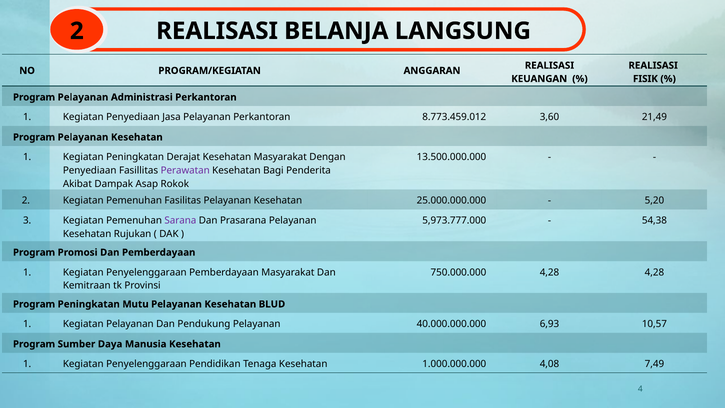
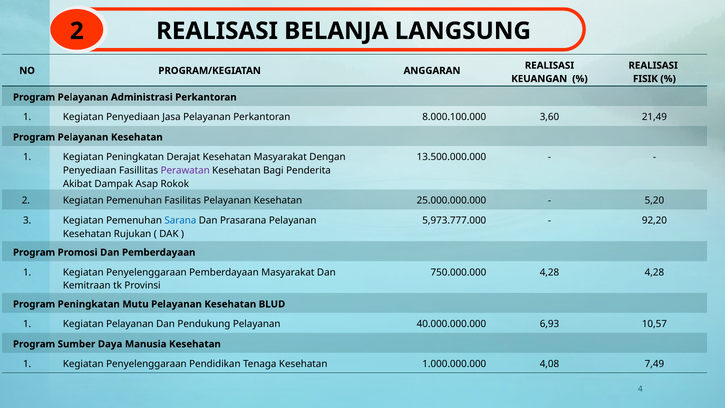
8.773.459.012: 8.773.459.012 -> 8.000.100.000 (454, 117)
Sarana colour: purple -> blue (180, 221)
54,38: 54,38 -> 92,20 (654, 221)
